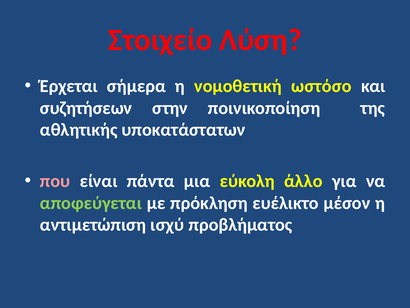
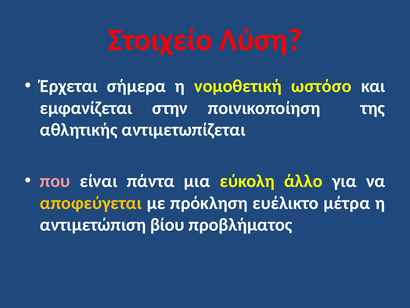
συζητήσεων: συζητήσεων -> εμφανίζεται (86, 108)
υποκατάστατων: υποκατάστατων -> αντιμετωπίζεται (184, 130)
αποφεύγεται colour: light green -> yellow (91, 203)
μέσον: μέσον -> μέτρα (347, 203)
ισχύ: ισχύ -> βίου (167, 225)
